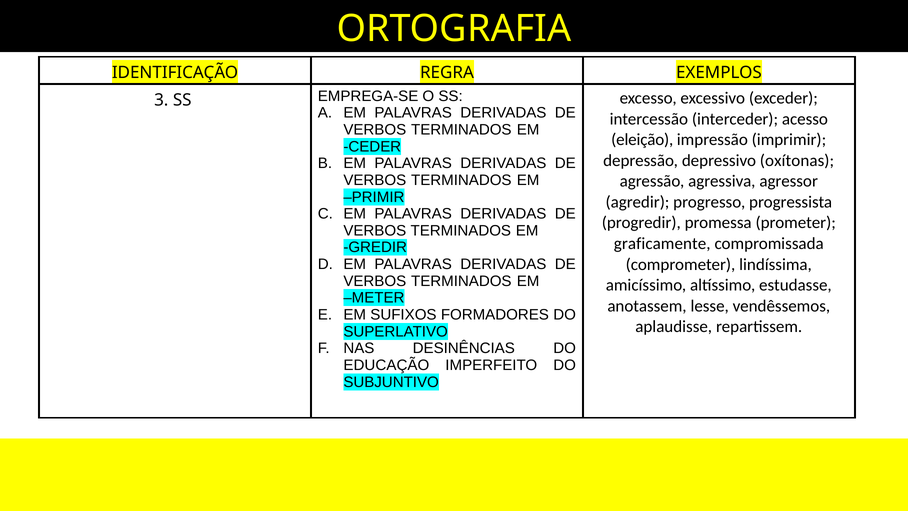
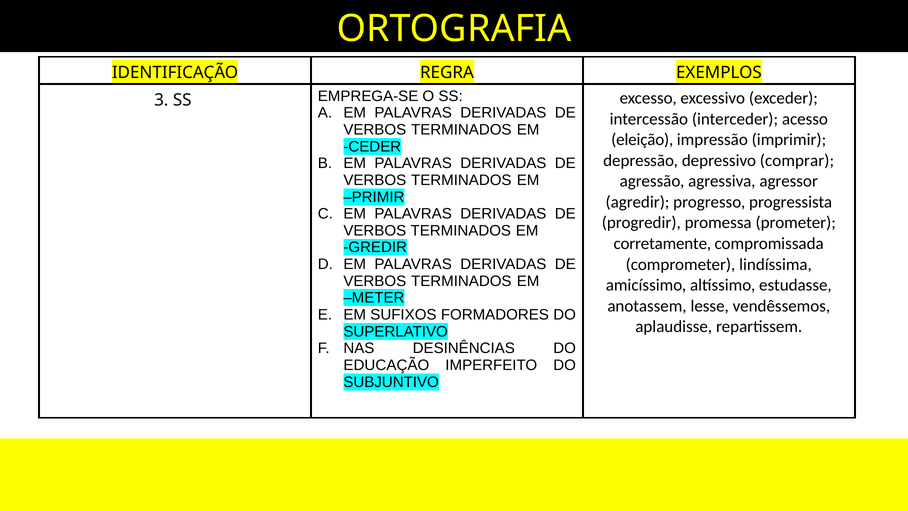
oxítonas: oxítonas -> comprar (797, 160)
graficamente: graficamente -> corretamente (662, 244)
